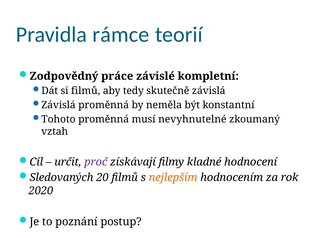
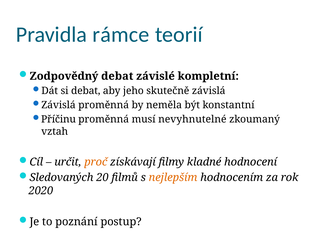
Zodpovědný práce: práce -> debat (117, 76)
si filmů: filmů -> debat (86, 91)
tedy: tedy -> jeho (133, 91)
Tohoto: Tohoto -> Příčinu (59, 120)
proč colour: purple -> orange (96, 162)
